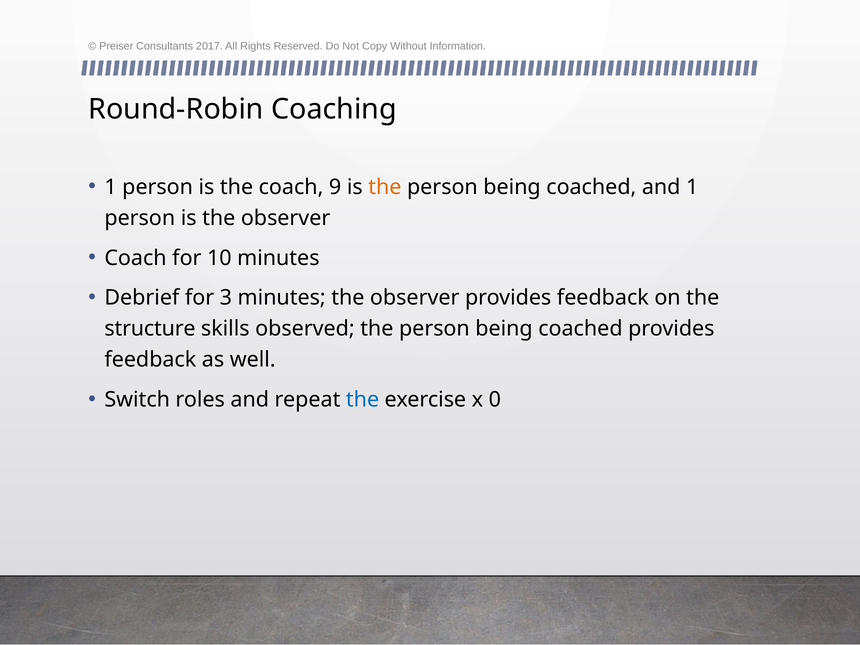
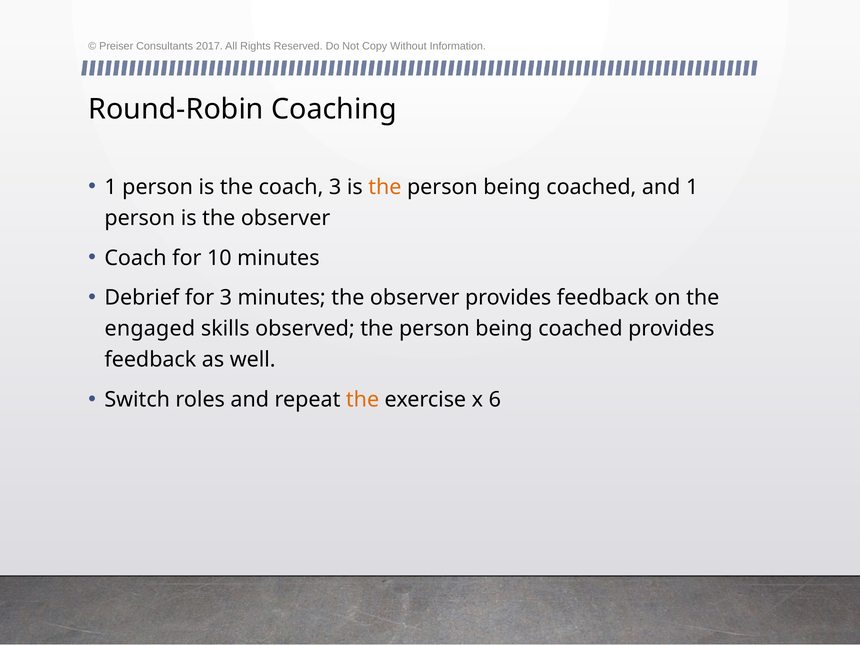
coach 9: 9 -> 3 (335, 187)
structure: structure -> engaged (150, 329)
the colour: blue -> orange (363, 400)
0: 0 -> 6 (495, 400)
